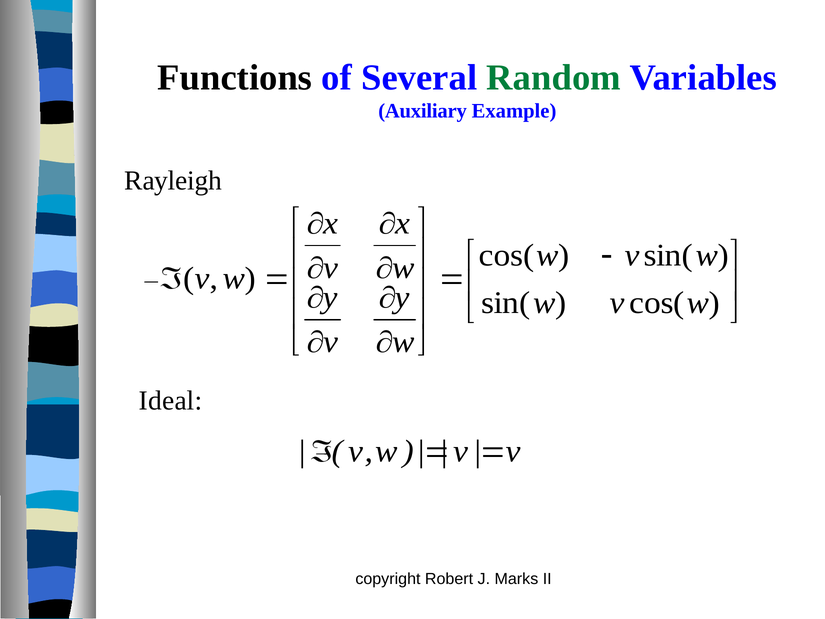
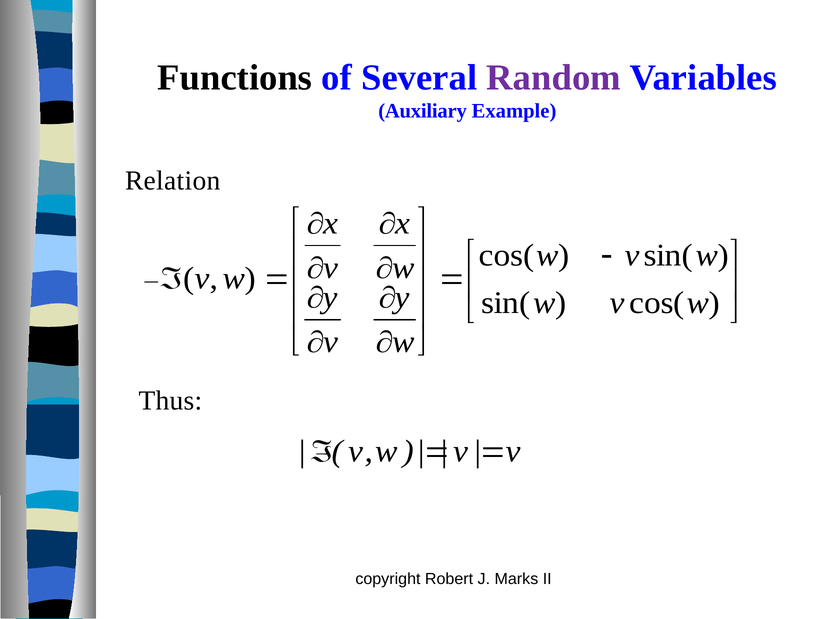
Random colour: green -> purple (554, 77)
Rayleigh: Rayleigh -> Relation (173, 181)
Ideal: Ideal -> Thus (171, 401)
